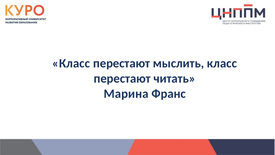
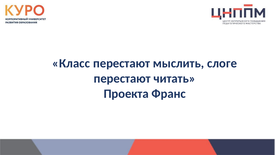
мыслить класс: класс -> слоге (222, 63)
Марина: Марина -> Проекта (126, 93)
